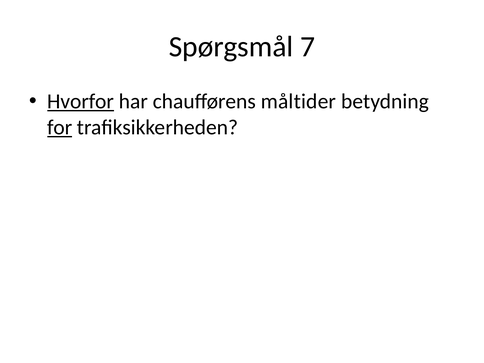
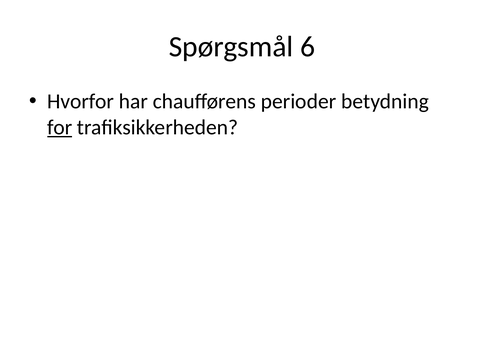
7: 7 -> 6 (308, 47)
Hvorfor underline: present -> none (81, 102)
måltider: måltider -> perioder (299, 102)
